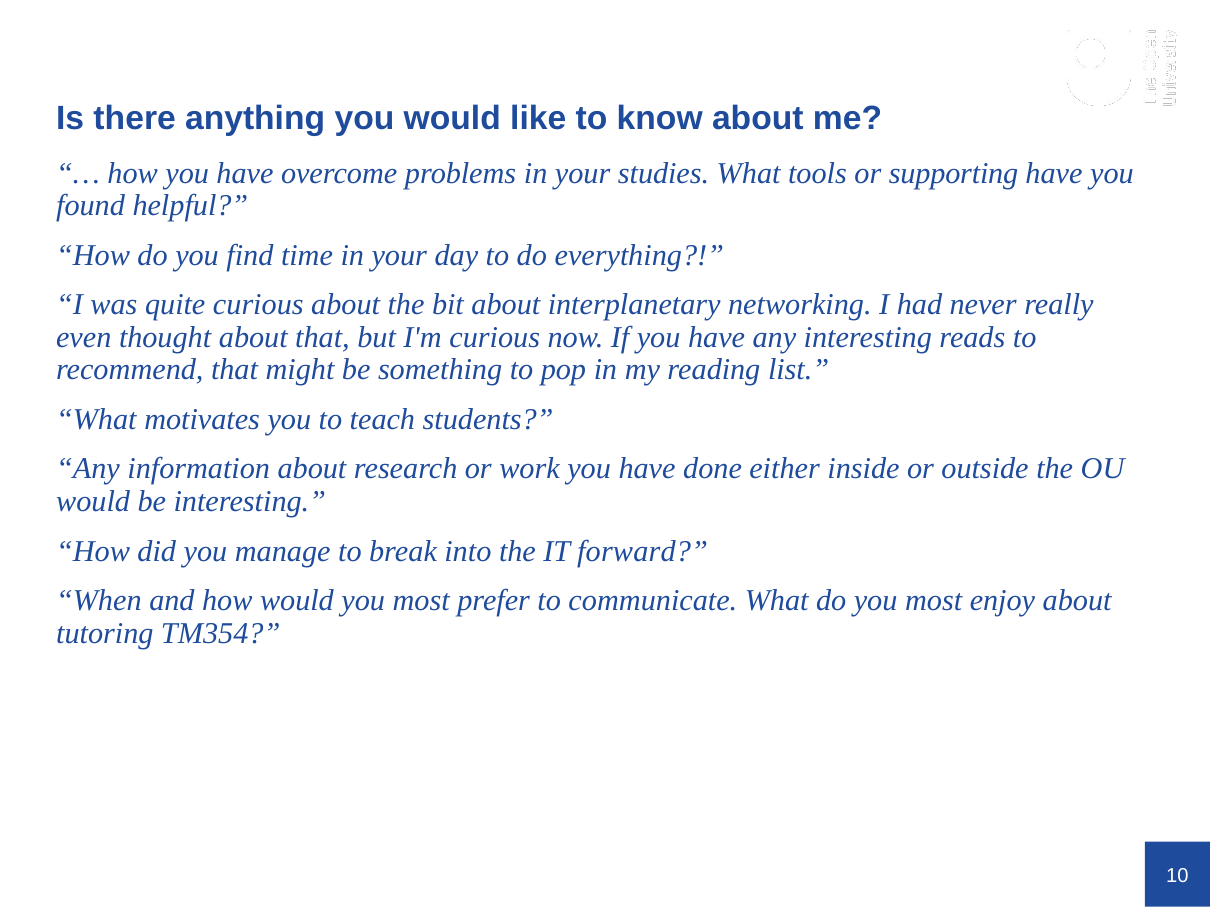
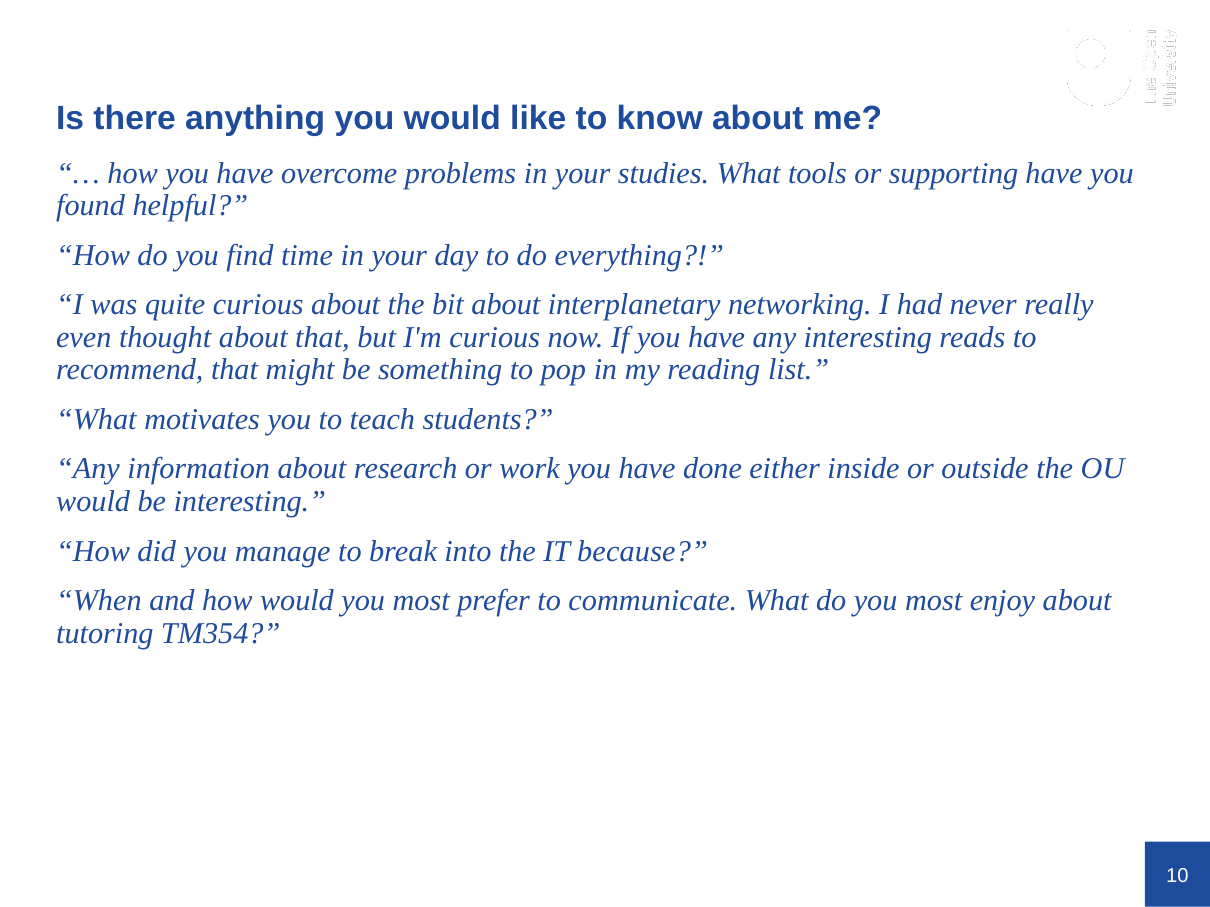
forward: forward -> because (643, 551)
